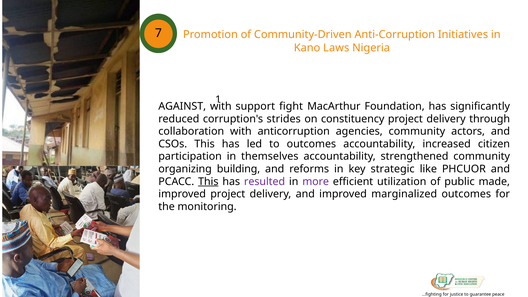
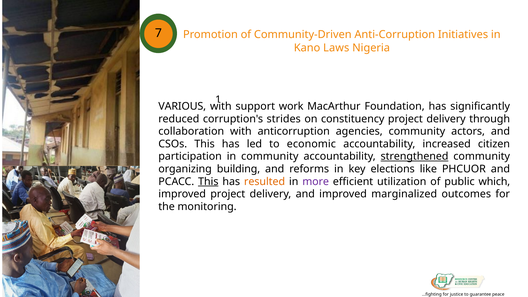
AGAINST: AGAINST -> VARIOUS (182, 106)
fight: fight -> work (291, 106)
to outcomes: outcomes -> economic (311, 144)
in themselves: themselves -> community (270, 156)
strengthened underline: none -> present (415, 156)
strategic: strategic -> elections (393, 169)
resulted colour: purple -> orange (265, 182)
made: made -> which (494, 182)
